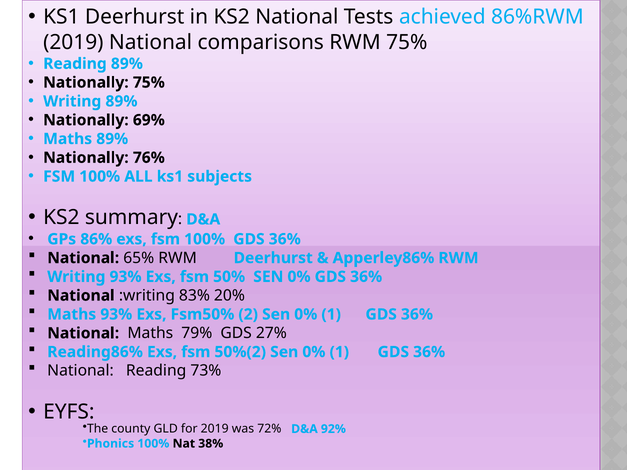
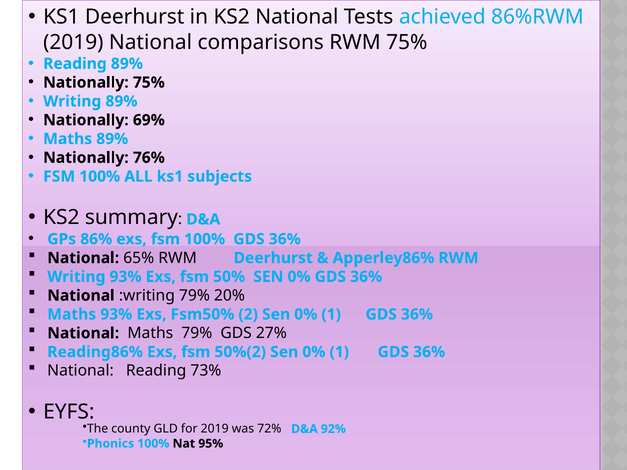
:writing 83%: 83% -> 79% (194, 296)
38%: 38% -> 95% (211, 444)
